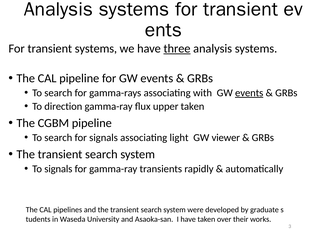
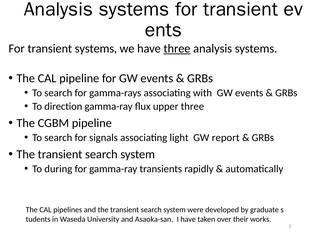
events underline: present -> none (249, 93)
upper taken: taken -> three (192, 106)
viewer: viewer -> report (226, 138)
To signals: signals -> during (58, 169)
